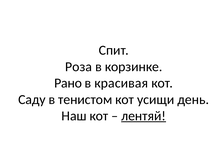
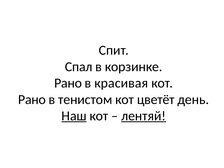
Роза: Роза -> Спал (79, 67)
Саду: Саду -> Рано (32, 99)
усищи: усищи -> цветёт (156, 99)
Наш underline: none -> present (74, 116)
